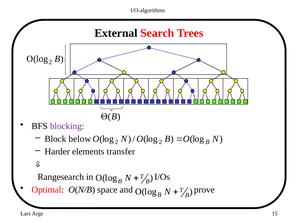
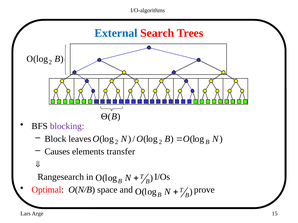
External colour: black -> blue (116, 33)
below: below -> leaves (80, 139)
Harder: Harder -> Causes (57, 152)
